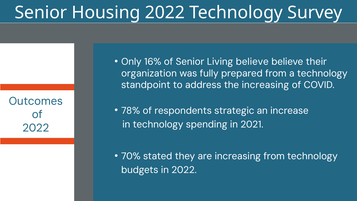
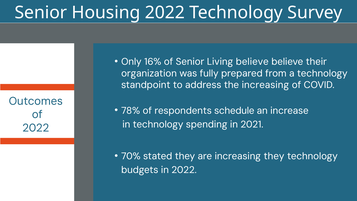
strategic: strategic -> schedule (234, 110)
increasing from: from -> they (274, 156)
